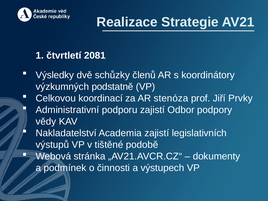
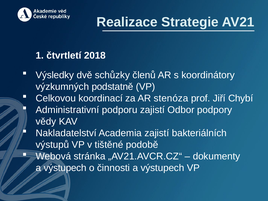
2081: 2081 -> 2018 (95, 55)
Prvky: Prvky -> Chybí (241, 98)
legislativních: legislativních -> bakteriálních (199, 133)
podmínek: podmínek -> výstupech (65, 168)
